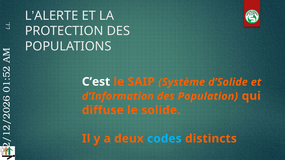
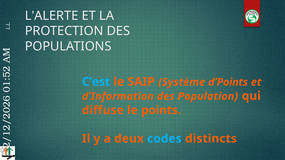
C’est colour: white -> light blue (96, 82)
d’Solide: d’Solide -> d’Points (228, 82)
solide: solide -> points (161, 110)
